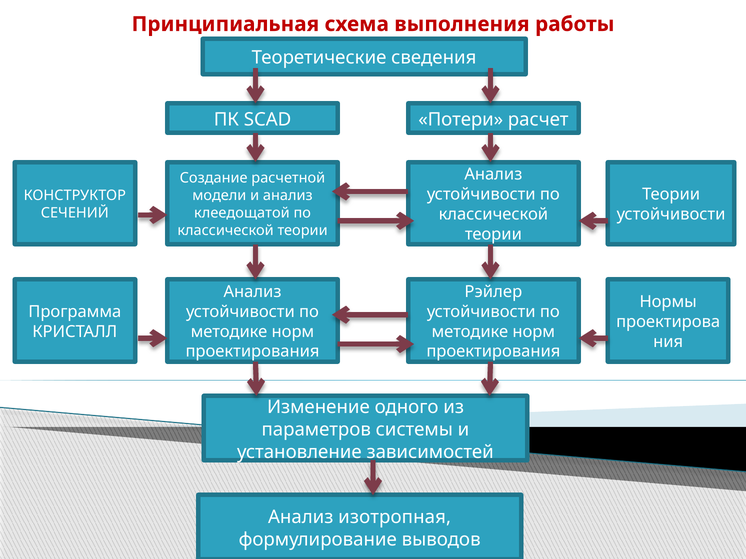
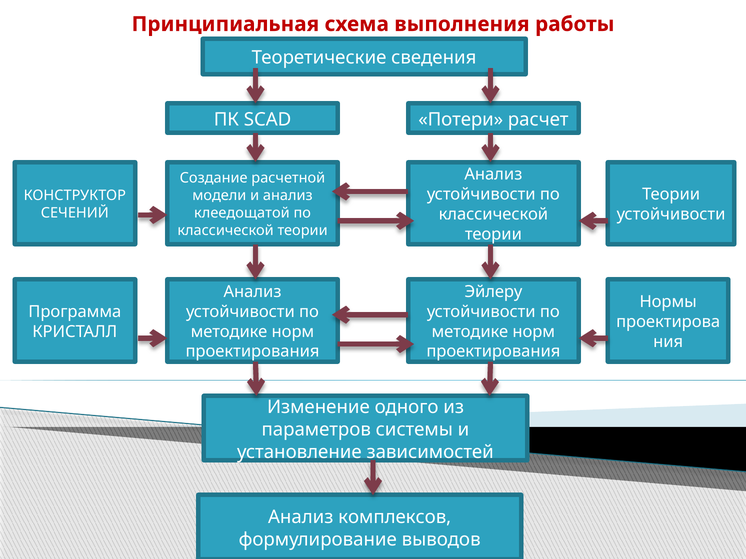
Pэйлер: Pэйлер -> Эйлеру (493, 292)
изотропная: изотропная -> комплексов (395, 518)
